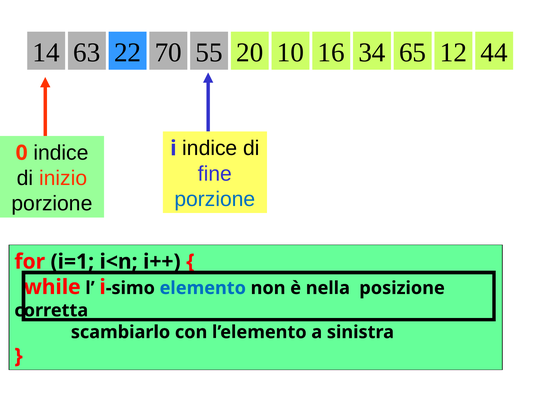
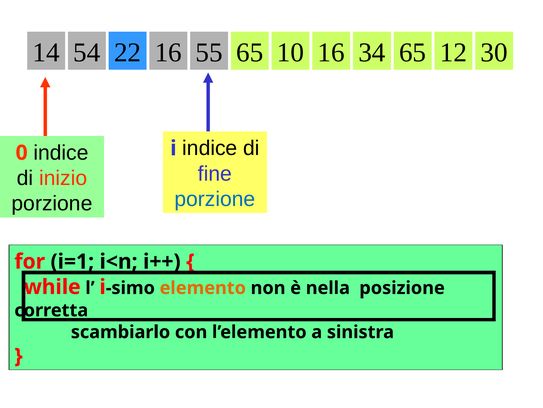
63: 63 -> 54 (87, 53)
22 70: 70 -> 16 (168, 53)
55 20: 20 -> 65 (250, 53)
44: 44 -> 30 (494, 53)
elemento colour: blue -> orange (203, 288)
